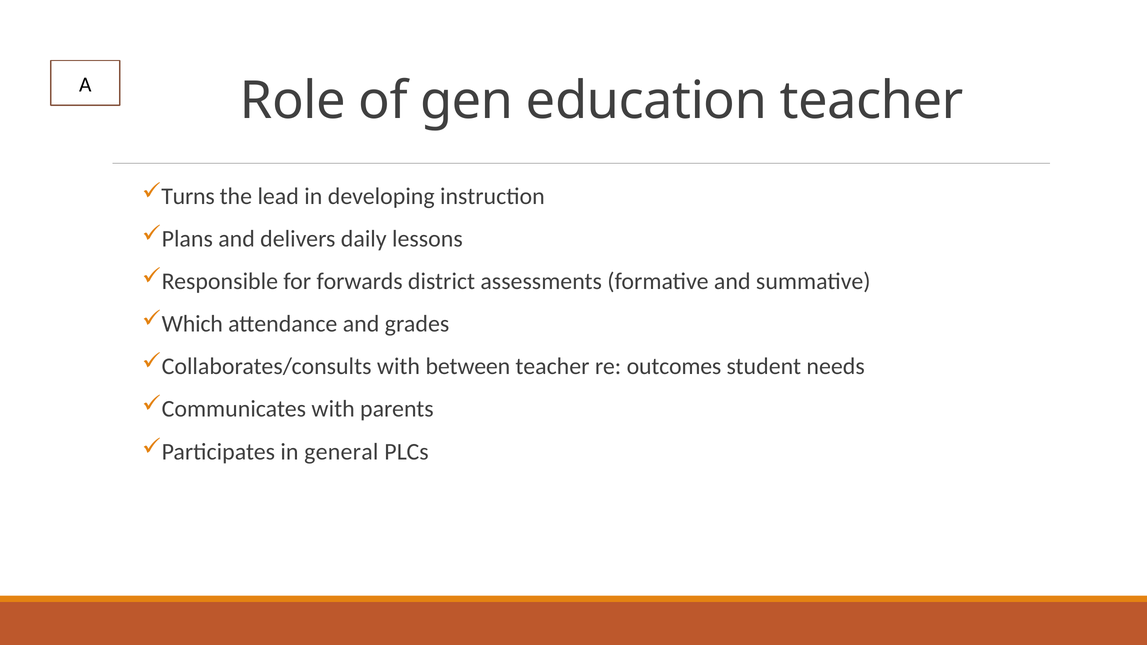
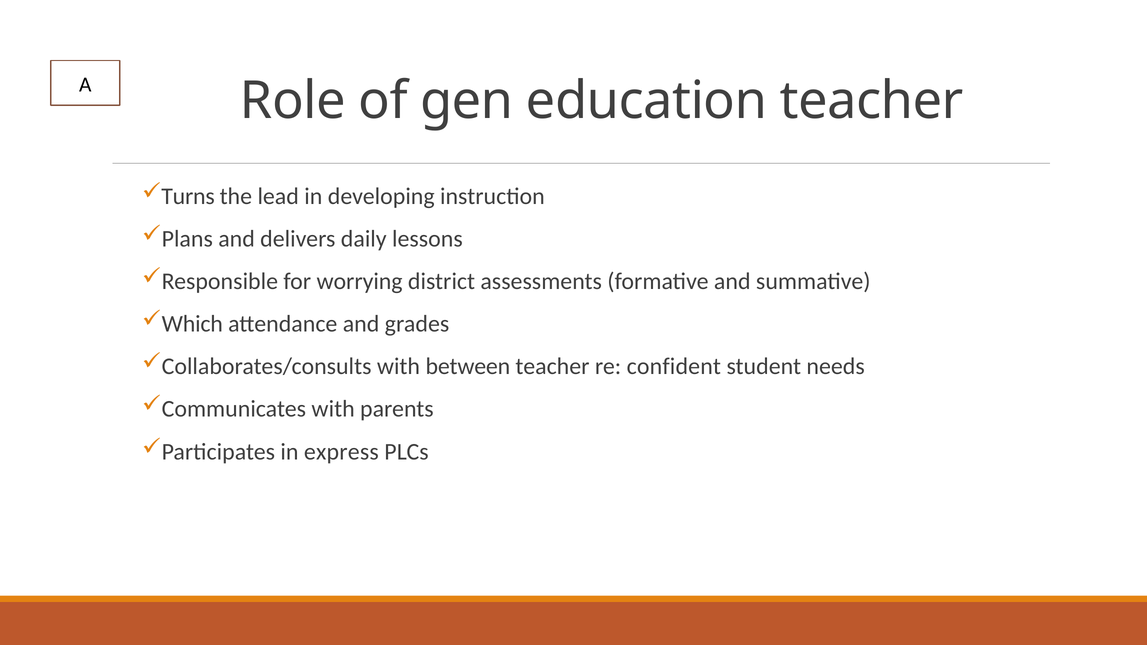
forwards: forwards -> worrying (360, 281)
outcomes: outcomes -> confident (674, 367)
general: general -> express (341, 452)
